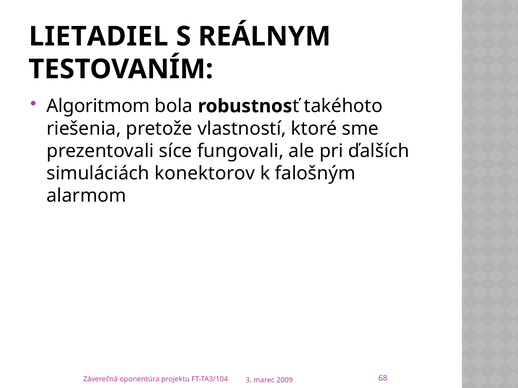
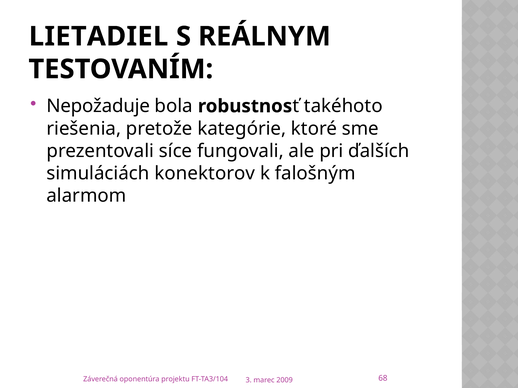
Algoritmom: Algoritmom -> Nepožaduje (98, 106)
vlastností: vlastností -> kategórie (242, 129)
